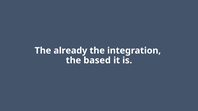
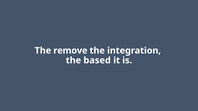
already: already -> remove (70, 51)
